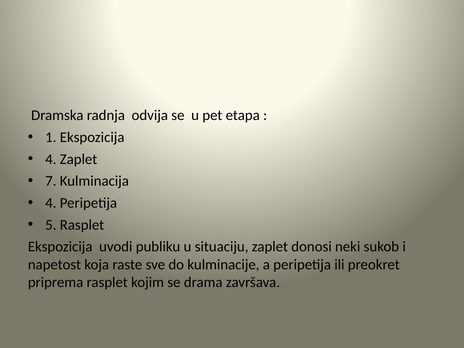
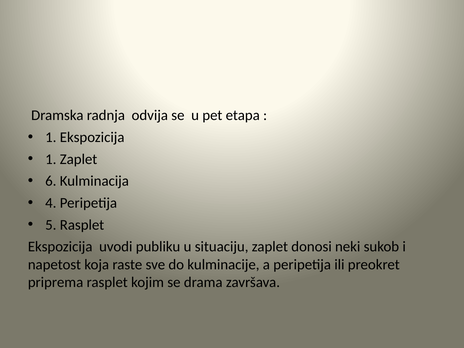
4: 4 -> 1 (51, 159)
7: 7 -> 6 (51, 181)
